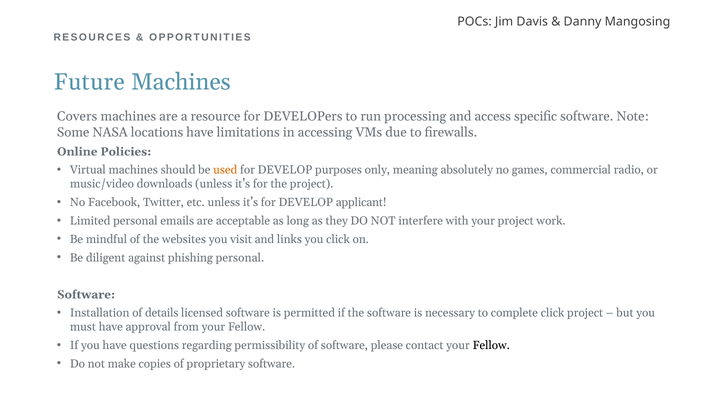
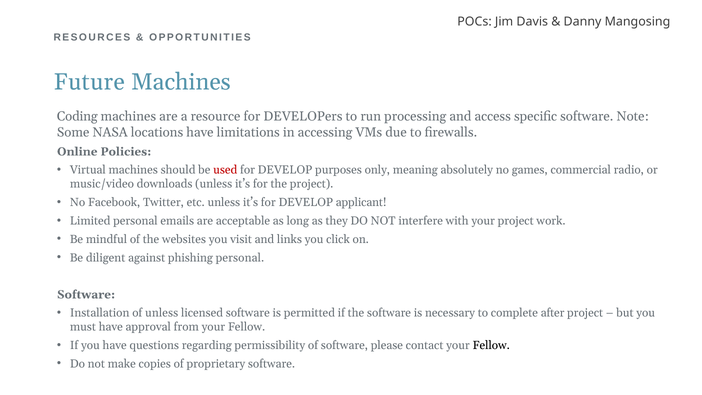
Covers: Covers -> Coding (77, 117)
used colour: orange -> red (225, 170)
of details: details -> unless (162, 313)
complete click: click -> after (553, 313)
